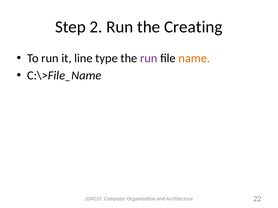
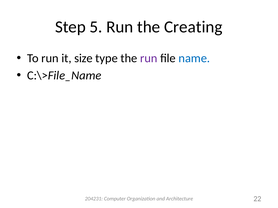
2: 2 -> 5 (96, 27)
line: line -> size (83, 58)
name colour: orange -> blue (194, 58)
